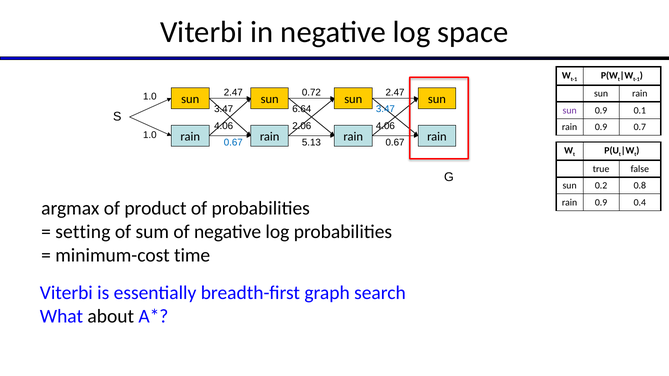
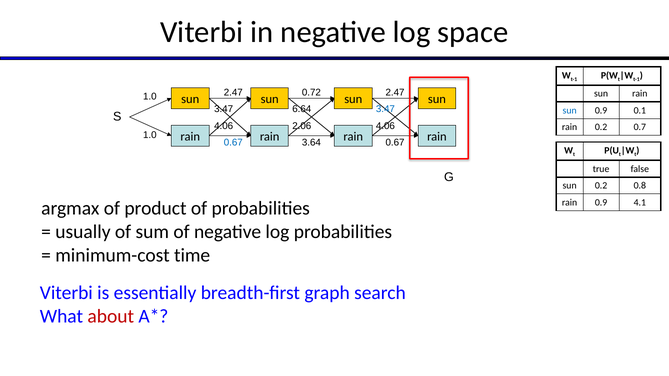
sun colour: purple -> blue (570, 111)
0.9: 0.9 -> 0.2 (601, 127)
5.13: 5.13 -> 3.64 (311, 143)
0.4: 0.4 -> 4.1 (640, 203)
setting: setting -> usually (83, 232)
about colour: black -> red (111, 316)
